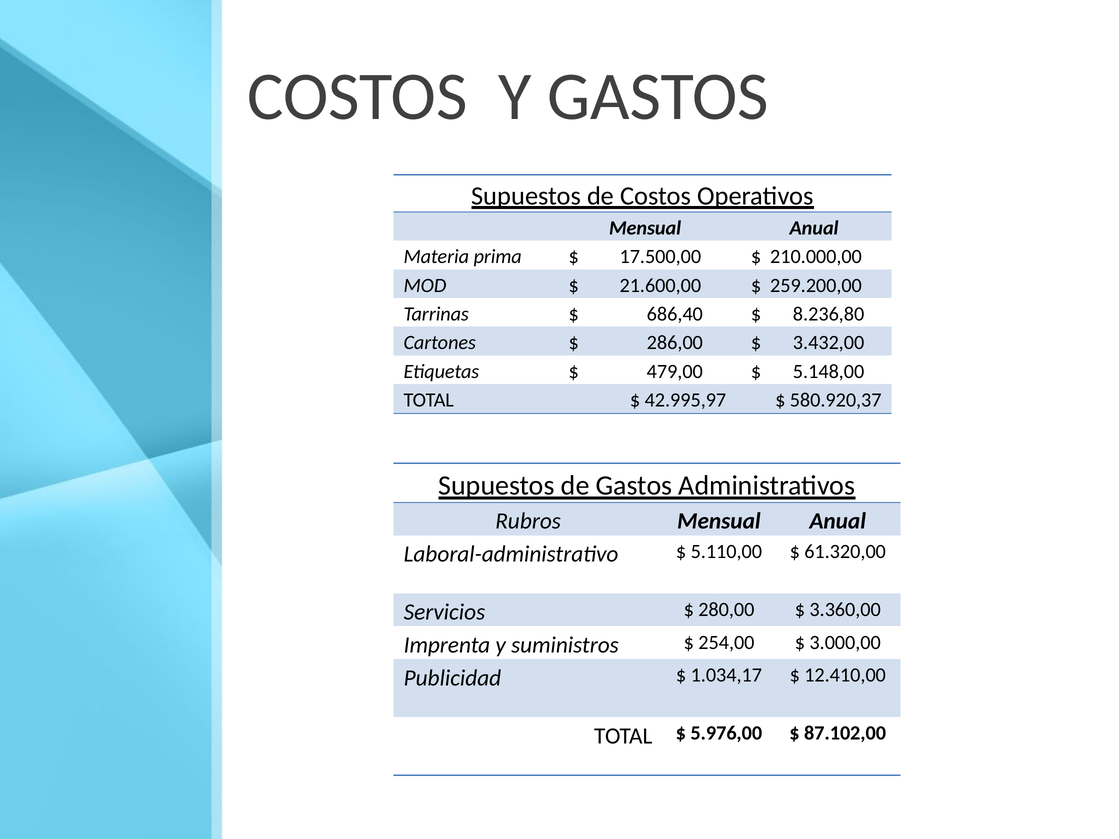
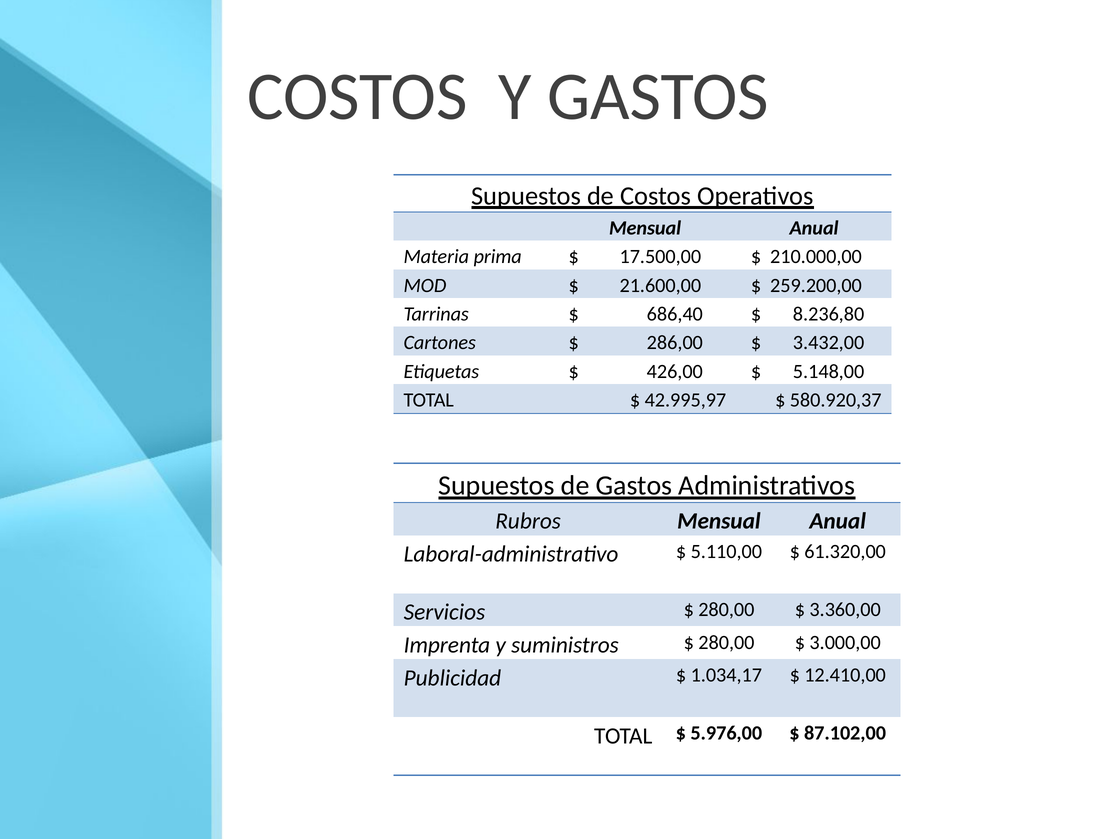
479,00: 479,00 -> 426,00 (675, 372)
254,00: 254,00 -> 280,00 (726, 643)
